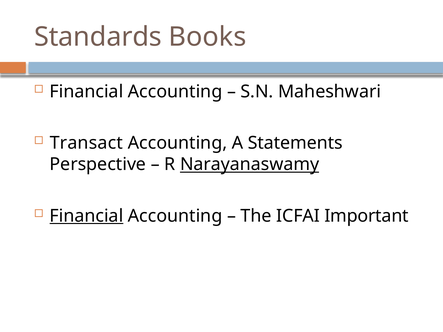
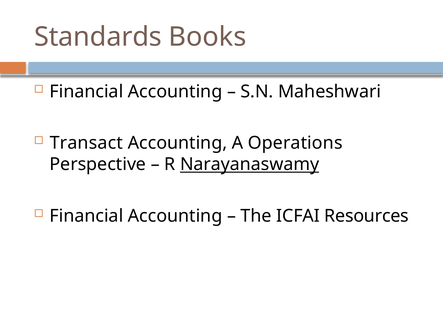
Statements: Statements -> Operations (295, 143)
Financial underline: present -> none (86, 216)
Important: Important -> Resources (367, 216)
